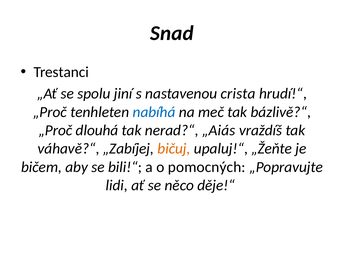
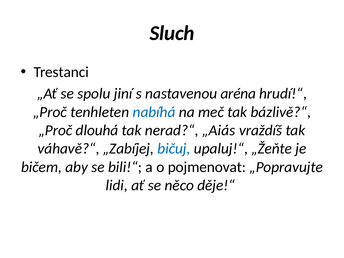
Snad: Snad -> Sluch (172, 33)
crista: crista -> aréna (238, 94)
bičuj colour: orange -> blue (174, 149)
pomocných: pomocných -> pojmenovat (207, 167)
